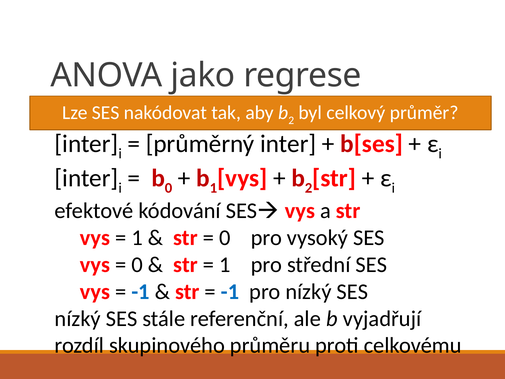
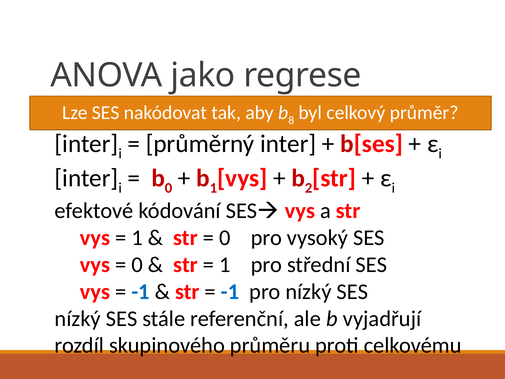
aby b 2: 2 -> 8 (291, 120)
